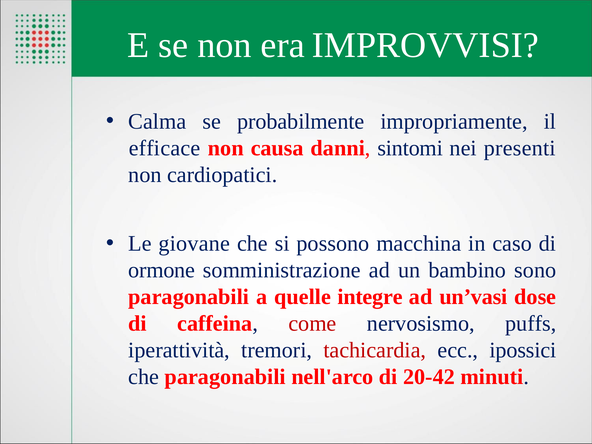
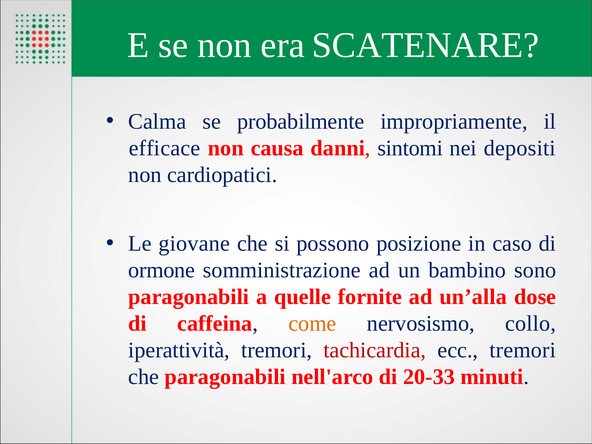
IMPROVVISI: IMPROVVISI -> SCATENARE (425, 45)
presenti: presenti -> depositi (520, 148)
macchina: macchina -> posizione (419, 244)
integre: integre -> fornite (370, 297)
un’vasi: un’vasi -> un’alla (473, 297)
come colour: red -> orange (312, 324)
puffs: puffs -> collo (531, 324)
ecc ipossici: ipossici -> tremori (523, 350)
20-42: 20-42 -> 20-33 (429, 377)
